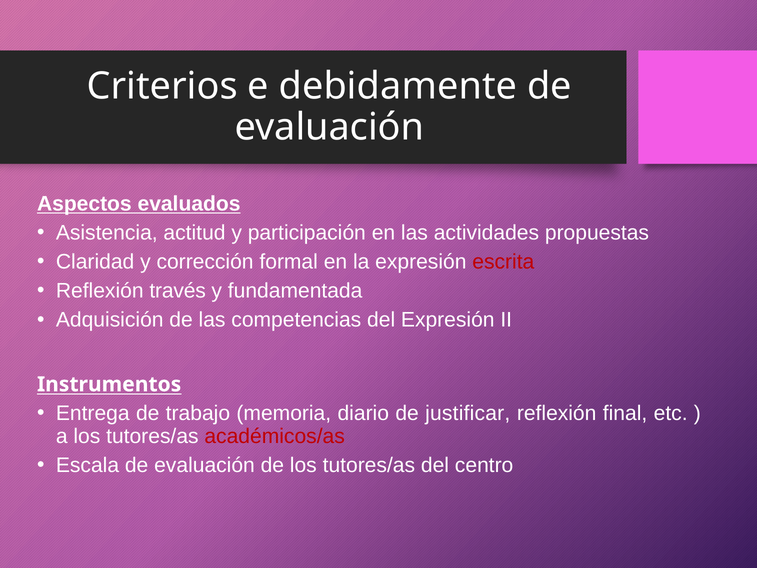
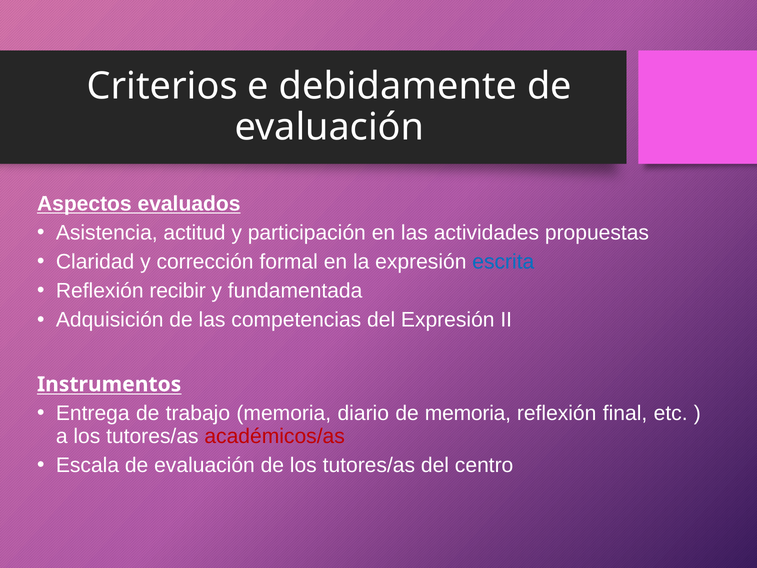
escrita colour: red -> blue (503, 262)
través: través -> recibir (178, 291)
de justificar: justificar -> memoria (468, 413)
